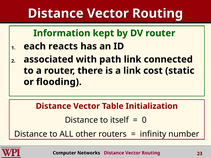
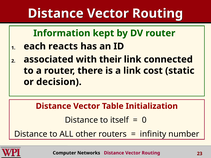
path: path -> their (110, 60)
flooding: flooding -> decision (59, 82)
